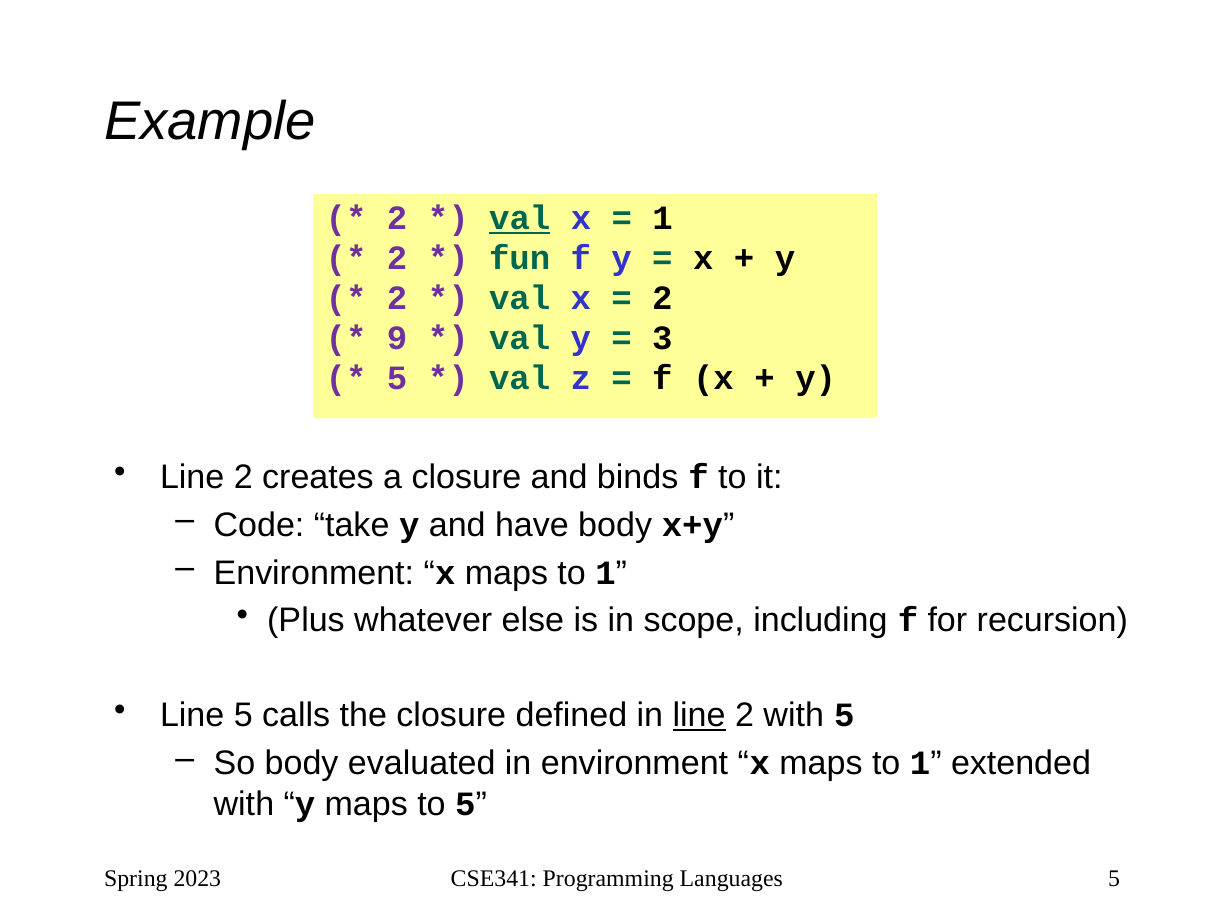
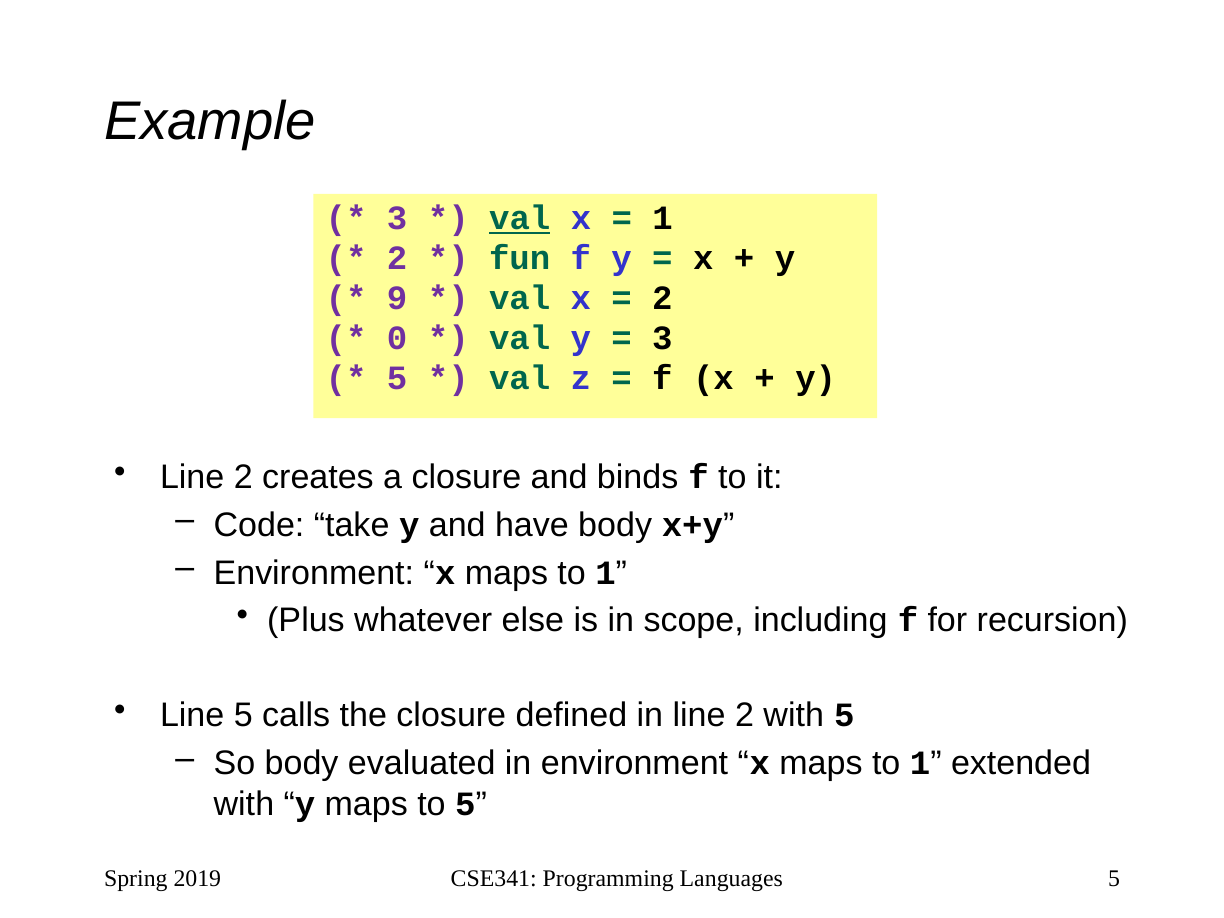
2: 2 -> 3 (397, 218)
2: 2 -> 9 (397, 298)
9: 9 -> 0 (397, 339)
line underline: present -> none (699, 716)
2023: 2023 -> 2019 (197, 879)
